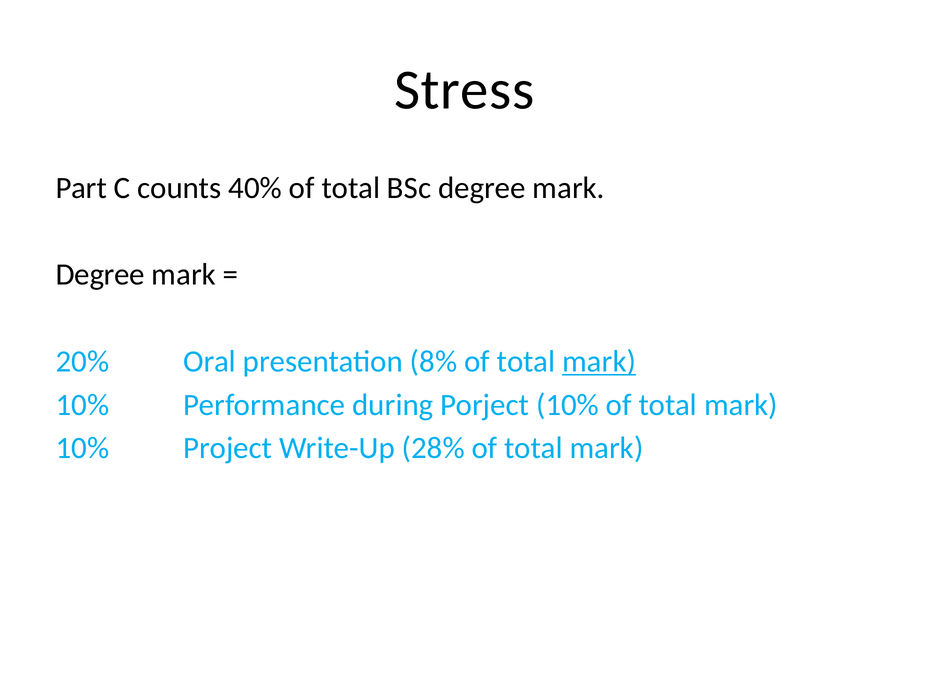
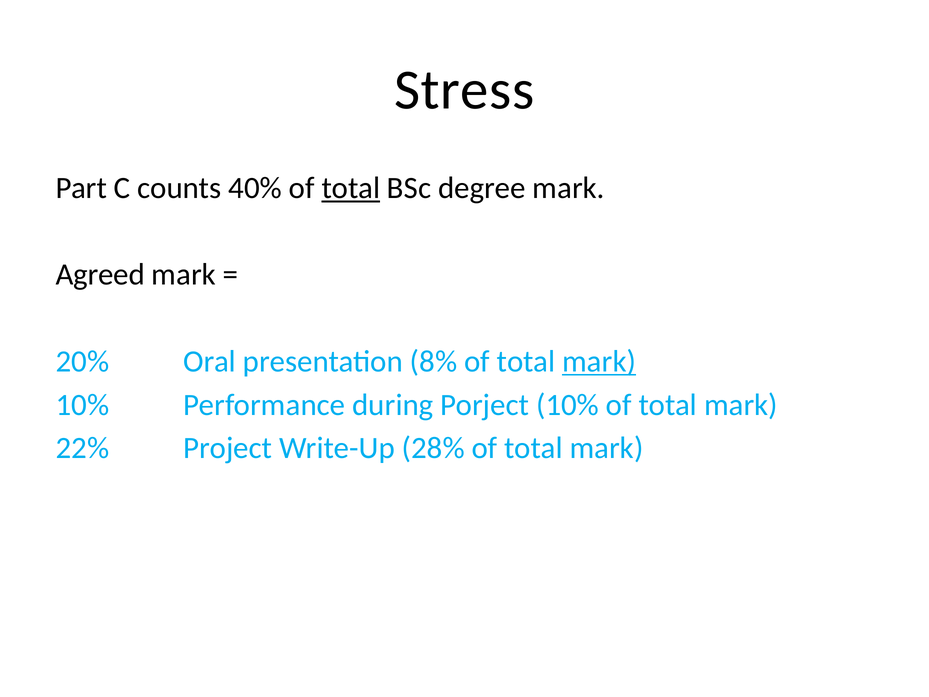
total underline: none -> present (351, 188)
Degree: Degree -> Agreed (100, 275)
10%: 10% -> 22% (82, 448)
